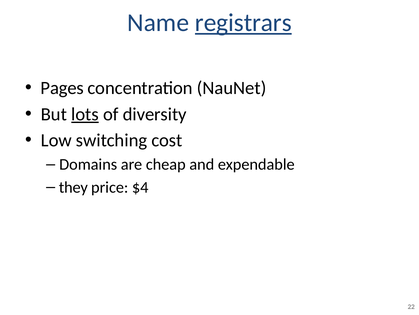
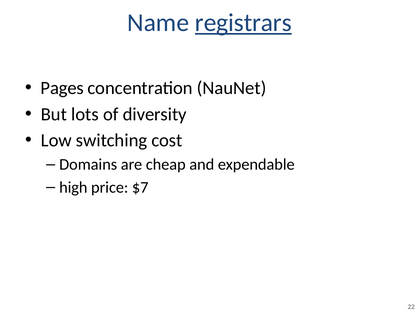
lots underline: present -> none (85, 114)
they: they -> high (73, 187)
$4: $4 -> $7 (140, 187)
